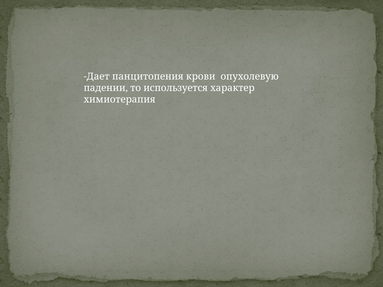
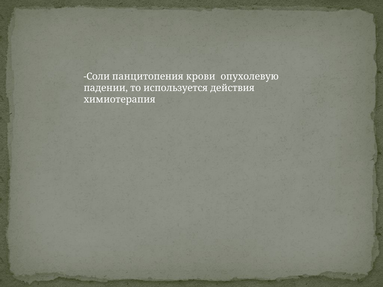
Дает: Дает -> Соли (97, 77)
характер: характер -> действия (232, 88)
